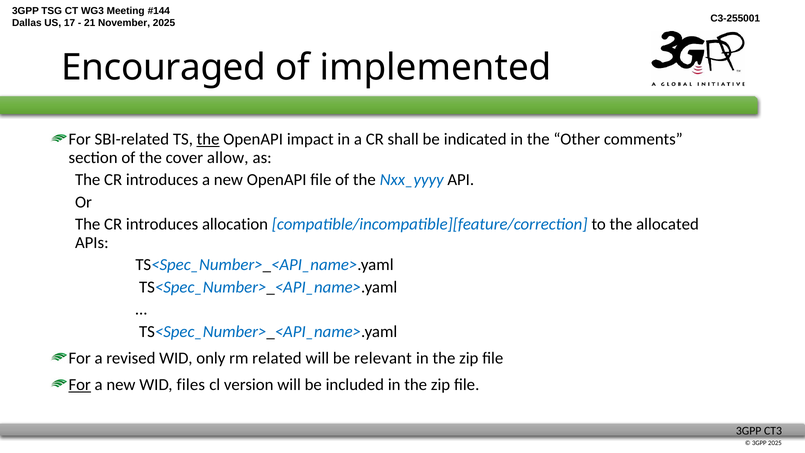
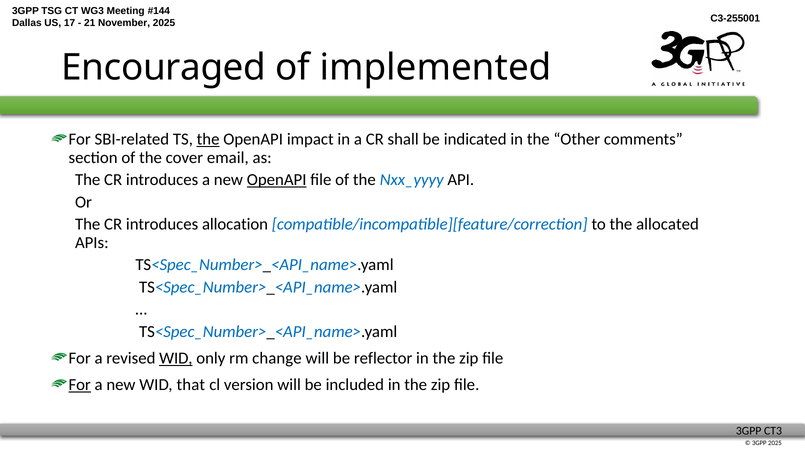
allow: allow -> email (228, 157)
OpenAPI underline: none -> present (277, 180)
WID underline: none -> present (176, 358)
related: related -> change (277, 358)
relevant: relevant -> reflector (383, 358)
files: files -> that (191, 385)
